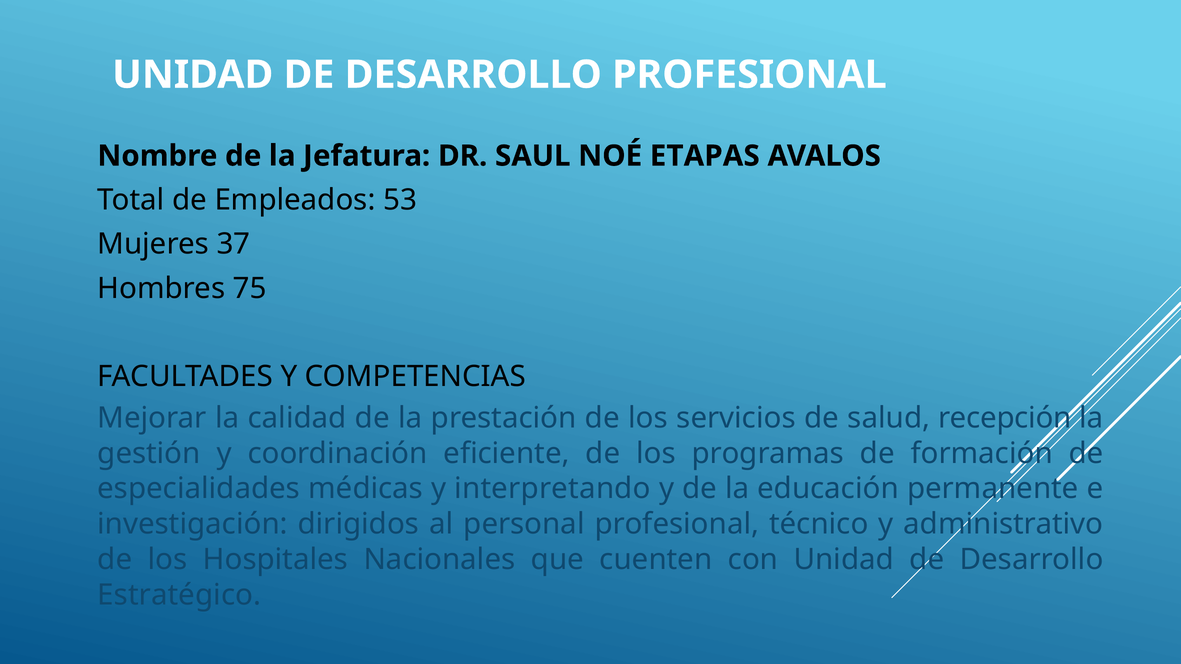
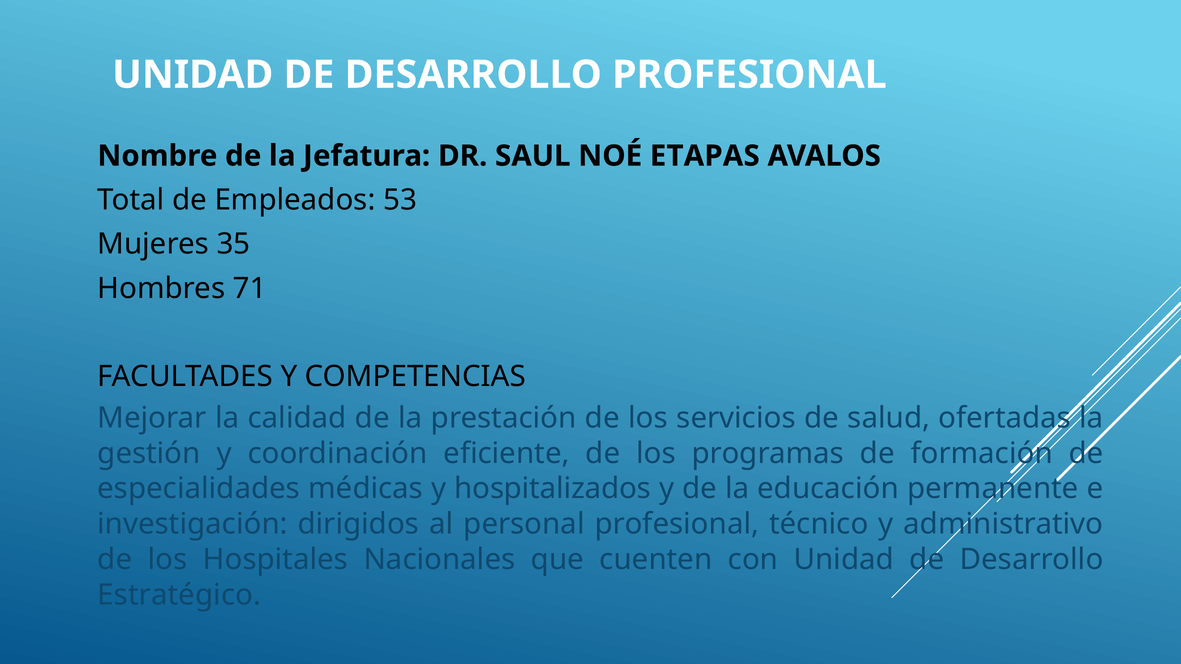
37: 37 -> 35 (233, 244)
75: 75 -> 71 (250, 288)
recepción: recepción -> ofertadas (1005, 418)
interpretando: interpretando -> hospitalizados (553, 489)
